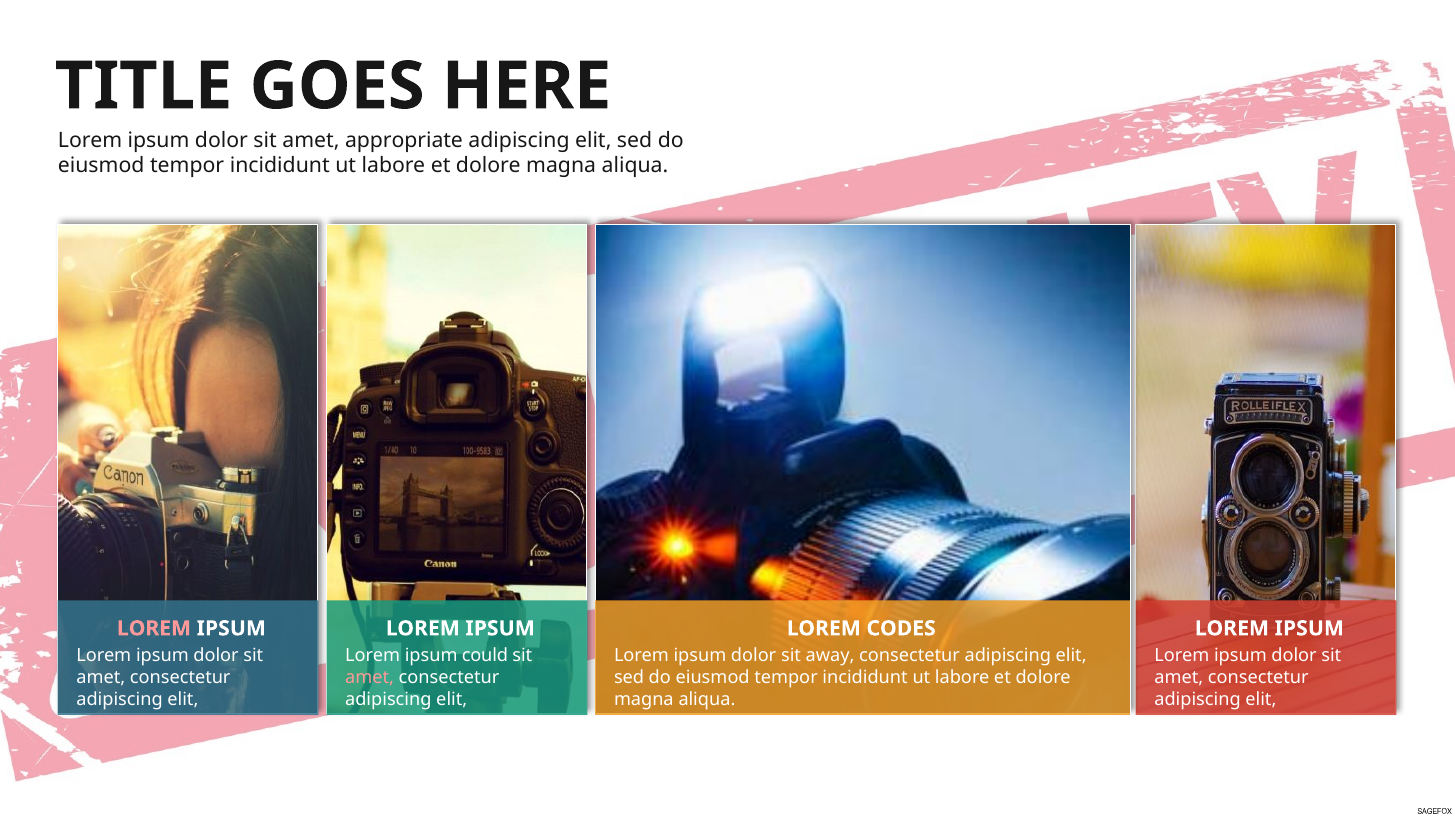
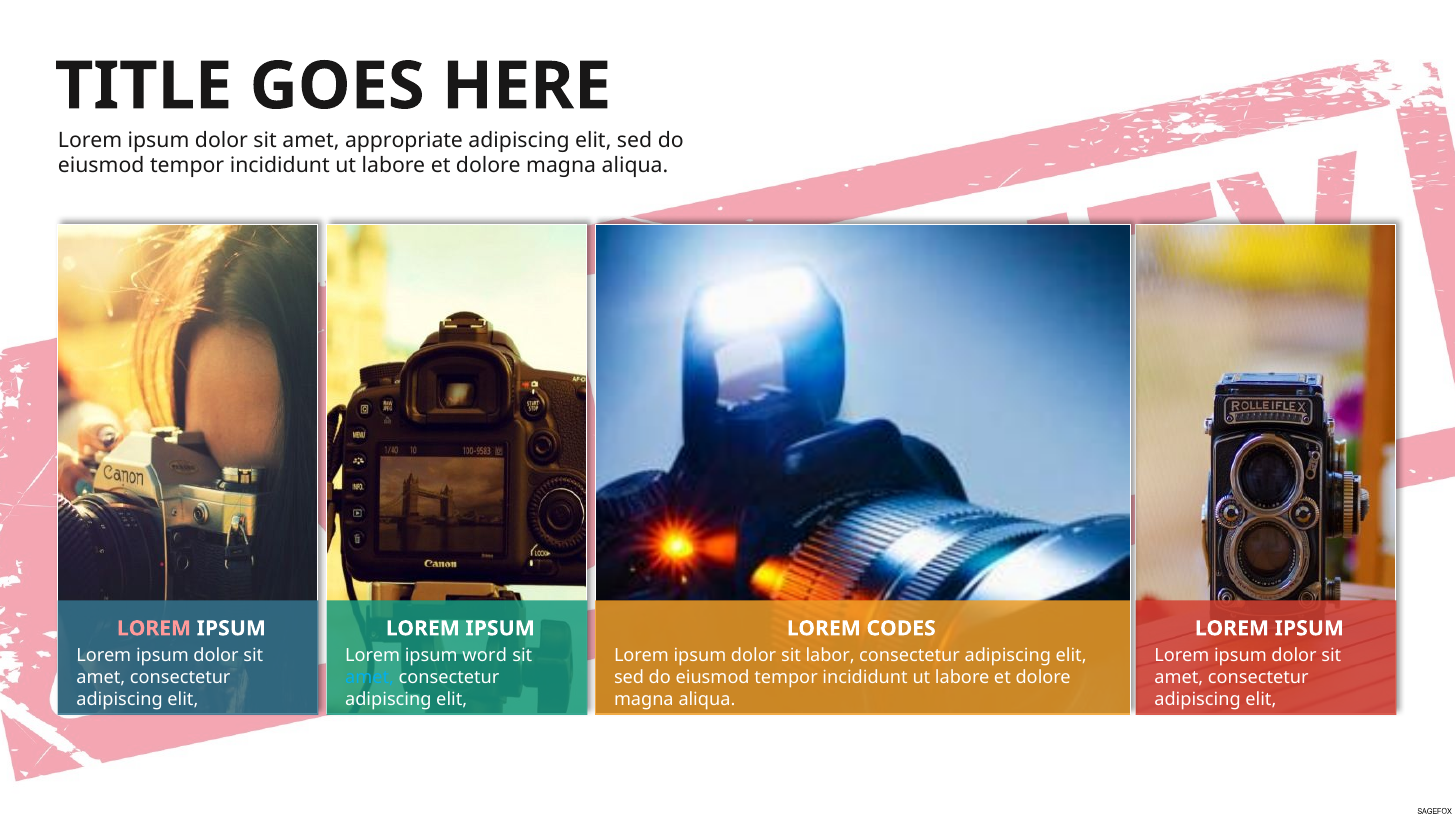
could: could -> word (485, 656)
away: away -> labor (830, 656)
amet colour: pink -> light blue (370, 678)
